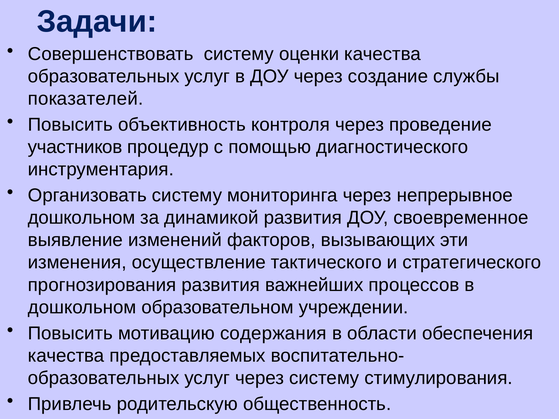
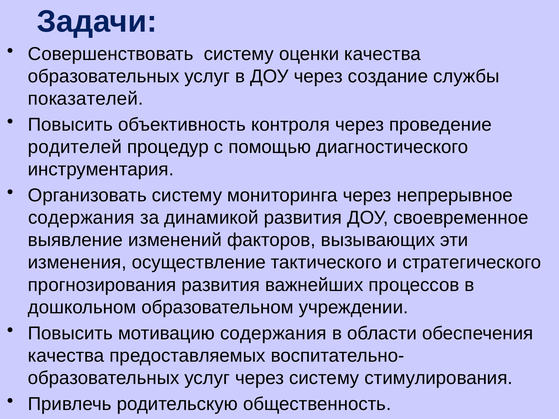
участников: участников -> родителей (75, 147)
дошкольном: дошкольном -> содержания (81, 218)
